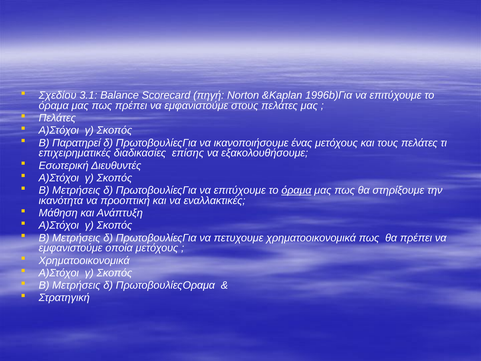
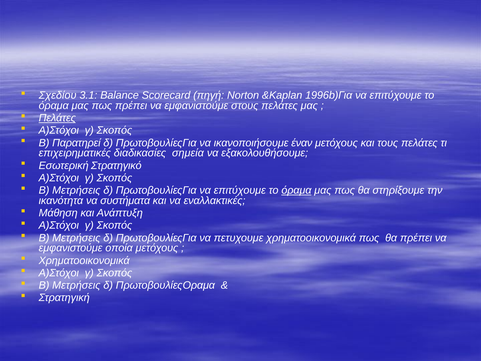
Πελάτες underline: none -> present (57, 118)
ένας: ένας -> έναν (302, 143)
επίσης: επίσης -> σημεία (188, 153)
Διευθυντές: Διευθυντές -> Στρατηγικό (116, 165)
προοπτική: προοπτική -> συστήματα (125, 200)
